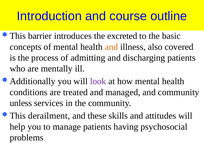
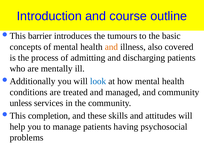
excreted: excreted -> tumours (122, 36)
look colour: purple -> blue (98, 81)
derailment: derailment -> completion (49, 116)
